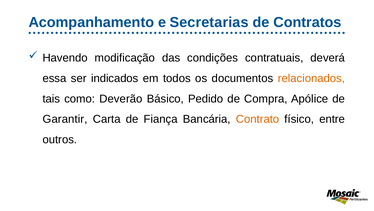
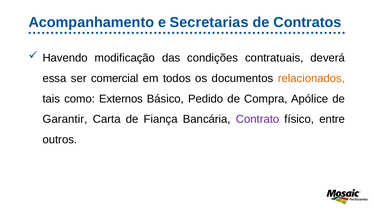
indicados: indicados -> comercial (115, 78)
Deverão: Deverão -> Externos (121, 99)
Contrato colour: orange -> purple (258, 119)
